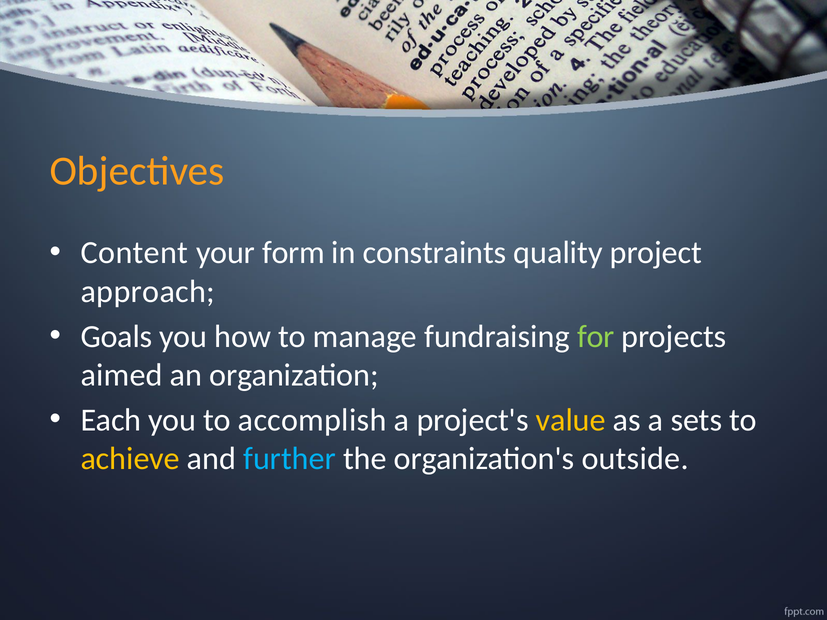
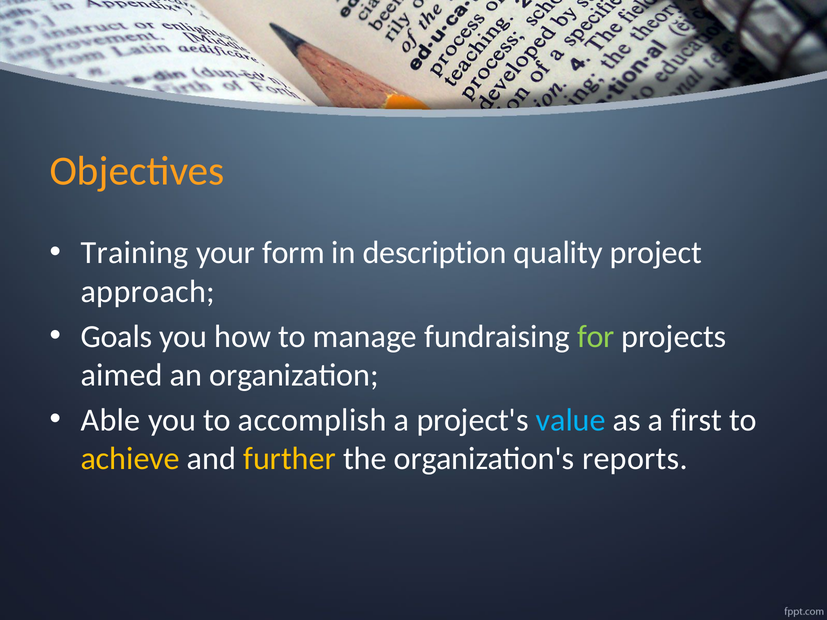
Content: Content -> Training (135, 253)
constraints: constraints -> description (435, 253)
Each: Each -> Able (111, 420)
value colour: yellow -> light blue (571, 420)
sets: sets -> first (696, 420)
further colour: light blue -> yellow (290, 459)
outside: outside -> reports (635, 459)
